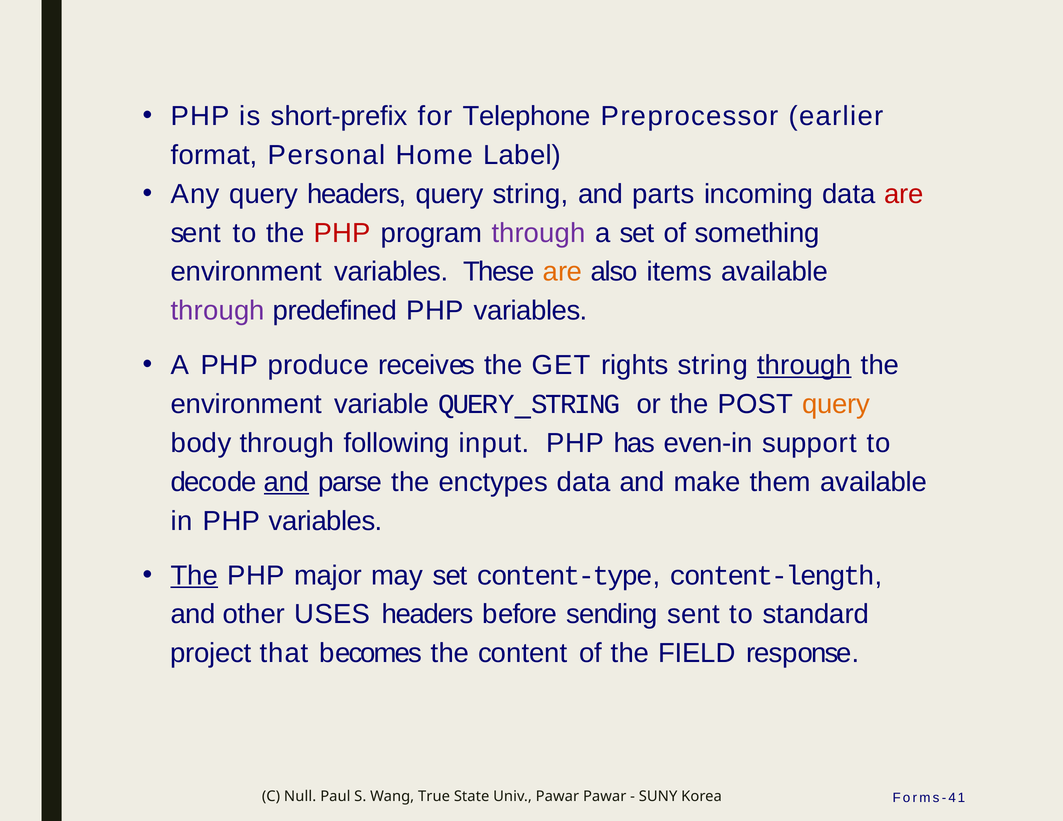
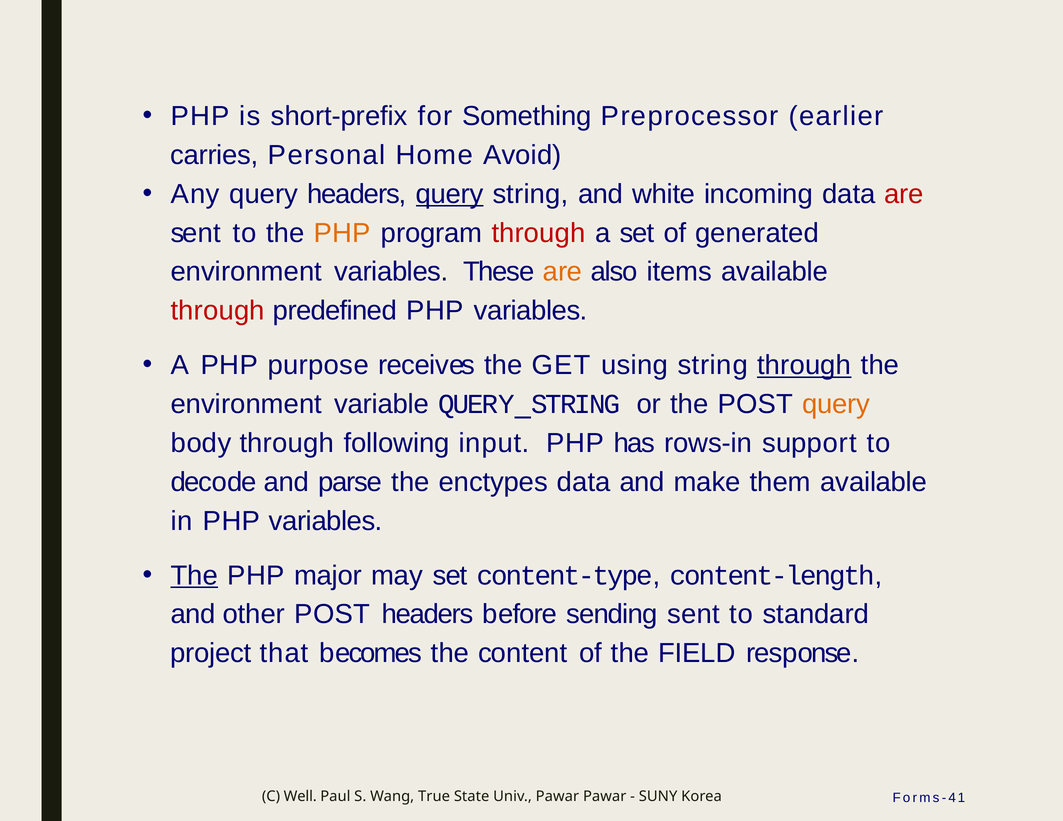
Telephone: Telephone -> Something (527, 116)
format: format -> carries (214, 155)
Label: Label -> Avoid (522, 155)
query underline: none -> present (450, 194)
parts: parts -> white (664, 194)
PHP colour: red -> orange (342, 233)
through colour: purple -> red (539, 233)
something: something -> generated (757, 233)
through colour: purple -> red (218, 311)
produce: produce -> purpose (318, 365)
rights: rights -> using (635, 365)
even-in: even-in -> rows-in (708, 443)
and underline: present -> none (287, 482)
other USES: USES -> POST (332, 615)
Null: Null -> Well (300, 797)
